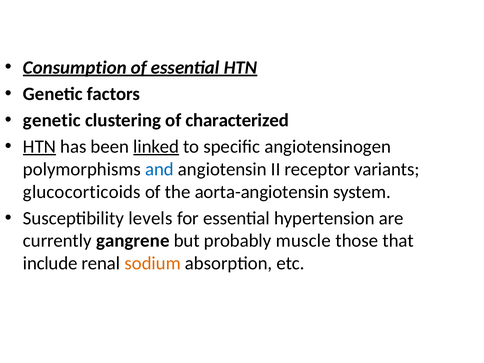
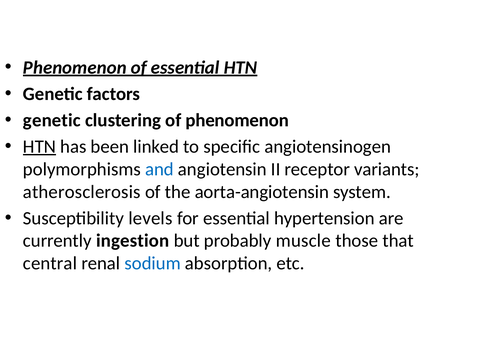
Consumption: Consumption -> Phenomenon (75, 67)
of characterized: characterized -> phenomenon (237, 120)
linked underline: present -> none (156, 147)
glucocorticoids: glucocorticoids -> atherosclerosis (82, 192)
gangrene: gangrene -> ingestion (133, 241)
include: include -> central (50, 263)
sodium colour: orange -> blue (153, 263)
